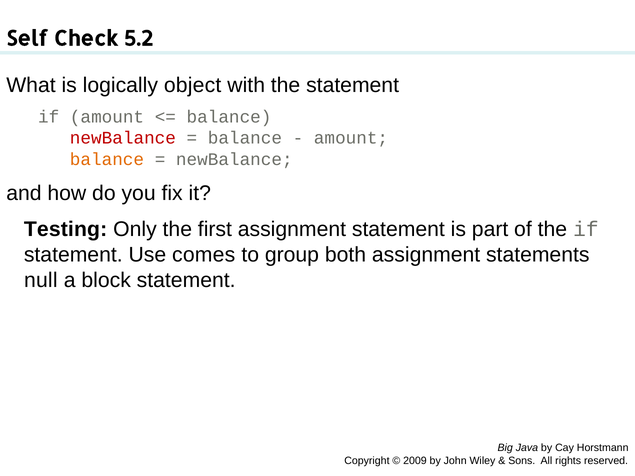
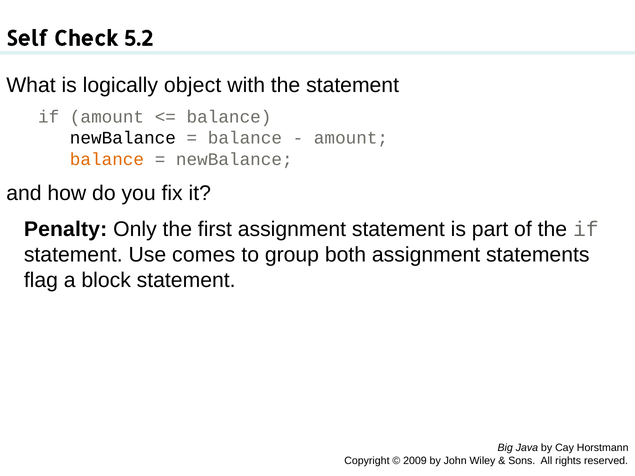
newBalance colour: red -> black (123, 138)
Testing: Testing -> Penalty (66, 230)
null: null -> flag (41, 280)
